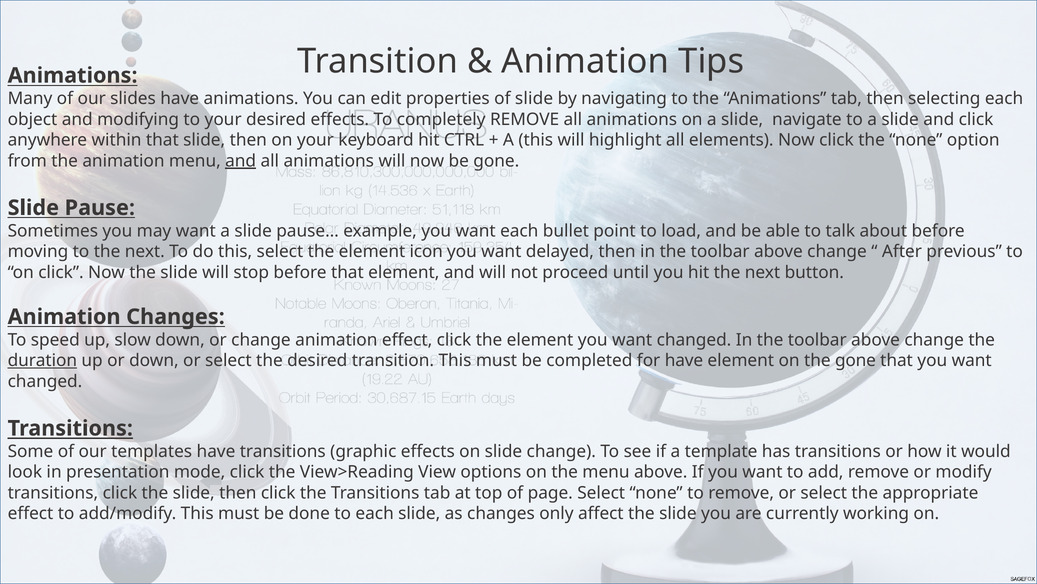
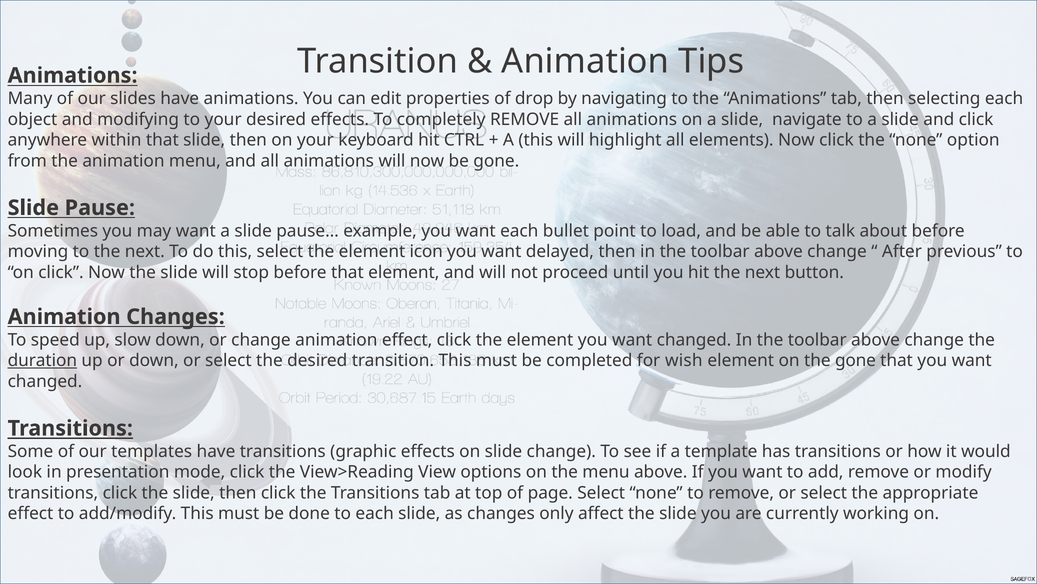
of slide: slide -> drop (534, 98)
and underline: present -> none (241, 161)
for have: have -> wish (684, 360)
